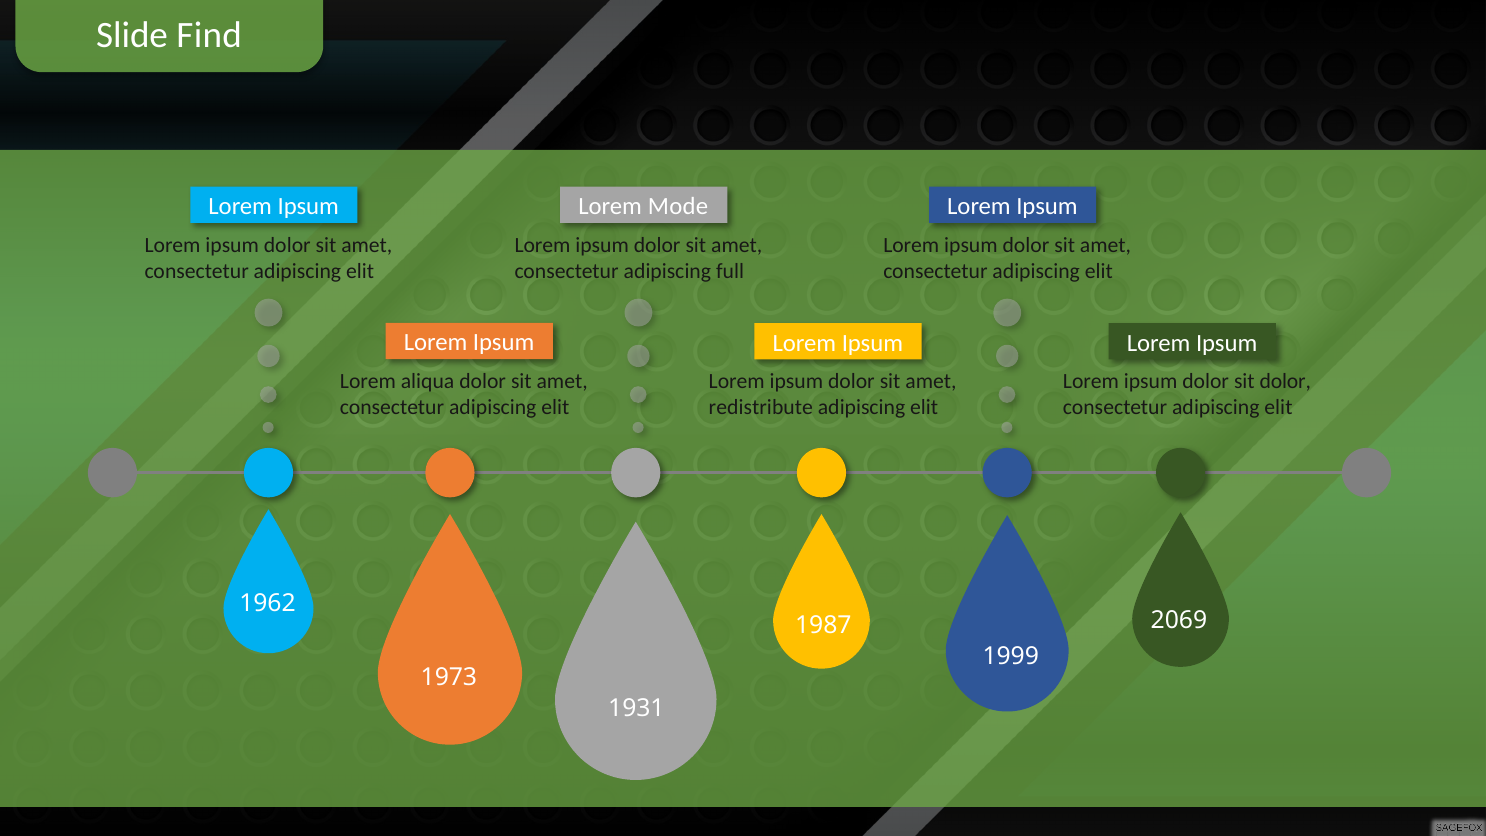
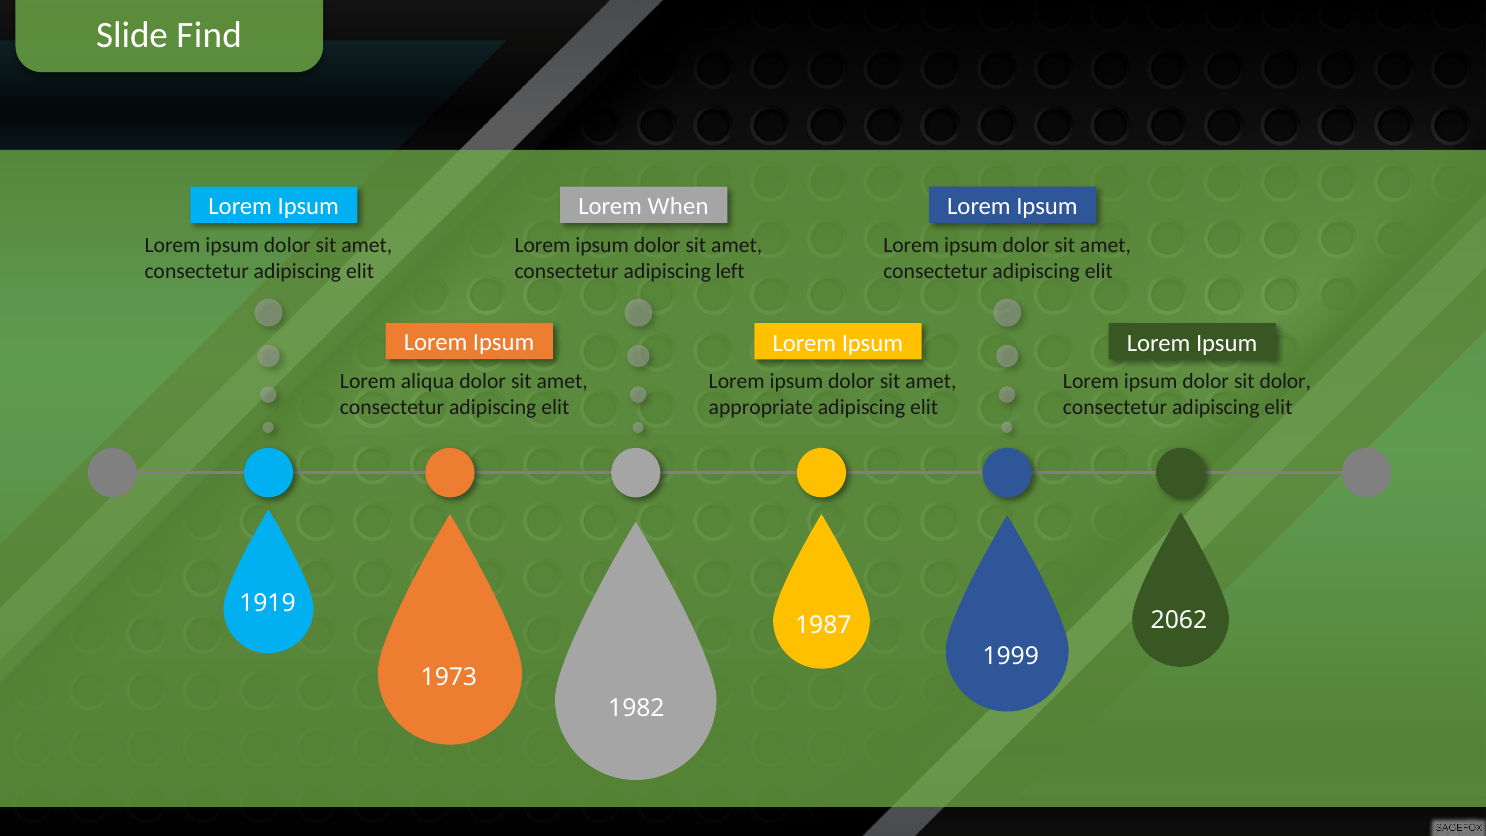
Mode: Mode -> When (678, 206)
full: full -> left (730, 271)
redistribute: redistribute -> appropriate (761, 407)
1962: 1962 -> 1919 (268, 603)
2069: 2069 -> 2062 (1179, 621)
1931: 1931 -> 1982 (636, 708)
